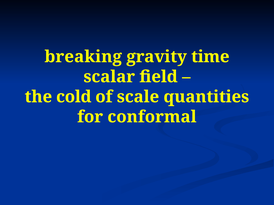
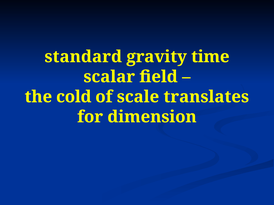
breaking: breaking -> standard (83, 57)
quantities: quantities -> translates (206, 97)
conformal: conformal -> dimension (152, 117)
